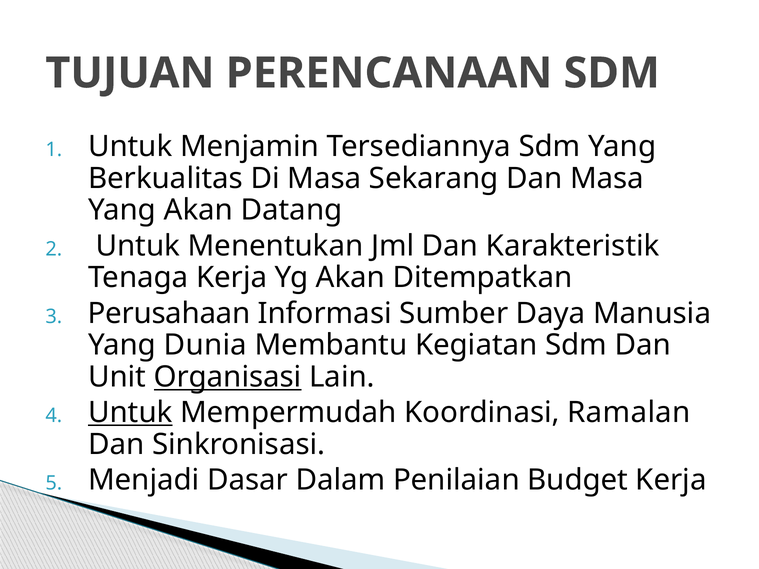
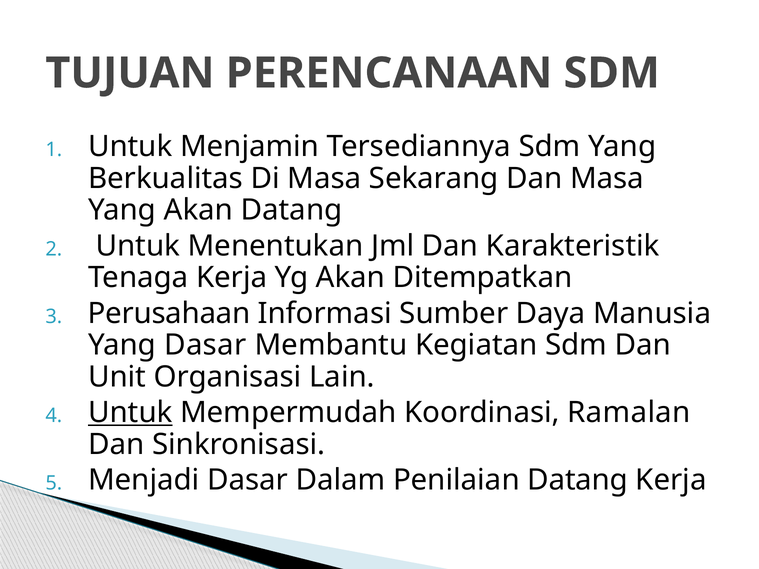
Yang Dunia: Dunia -> Dasar (205, 345)
Organisasi underline: present -> none (228, 377)
Penilaian Budget: Budget -> Datang (578, 480)
